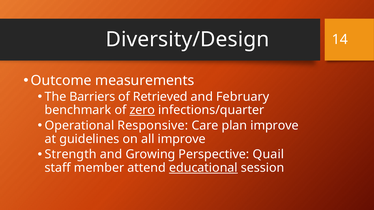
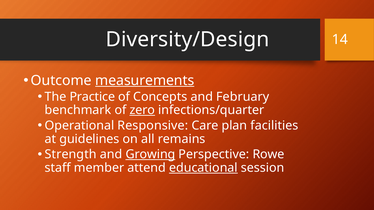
measurements underline: none -> present (145, 81)
Barriers: Barriers -> Practice (92, 97)
Retrieved: Retrieved -> Concepts (160, 97)
plan improve: improve -> facilities (274, 126)
all improve: improve -> remains (182, 139)
Growing underline: none -> present (150, 155)
Quail: Quail -> Rowe (268, 155)
